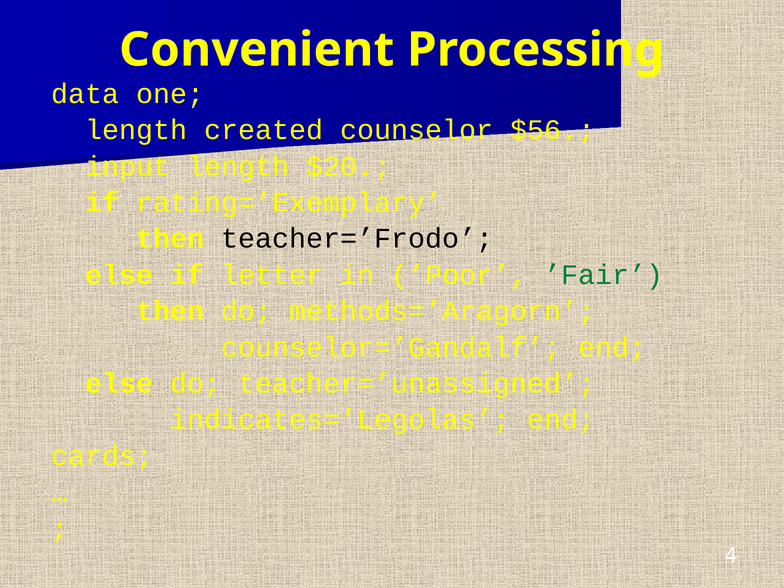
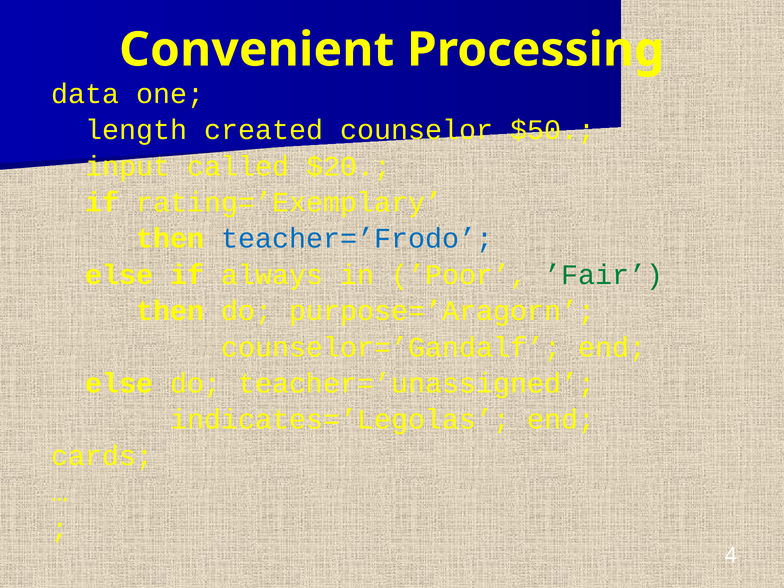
$56: $56 -> $50 (553, 130)
input length: length -> called (238, 166)
teacher=’Frodo colour: black -> blue (357, 239)
letter: letter -> always (272, 275)
methods=’Aragorn: methods=’Aragorn -> purpose=’Aragorn (442, 311)
